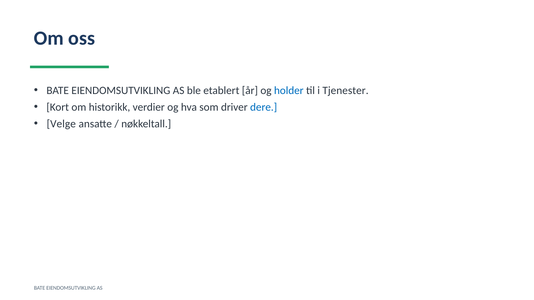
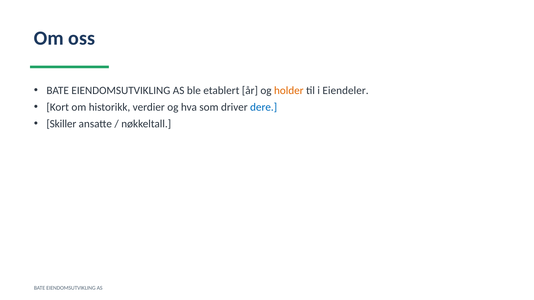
holder colour: blue -> orange (289, 90)
Tjenester: Tjenester -> Eiendeler (346, 90)
Velge: Velge -> Skiller (61, 124)
